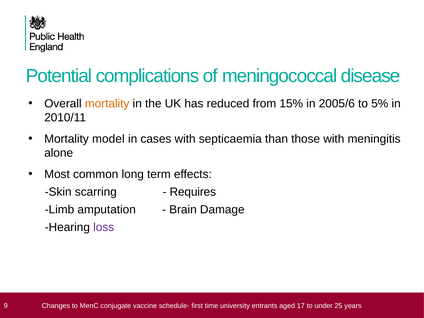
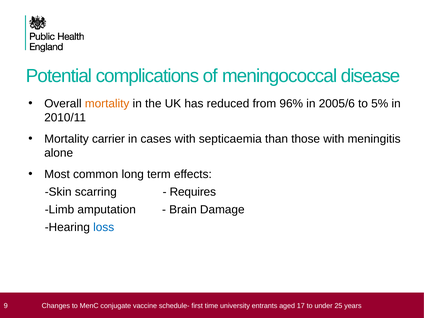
15%: 15% -> 96% (291, 103)
model: model -> carrier (108, 139)
loss colour: purple -> blue (104, 227)
